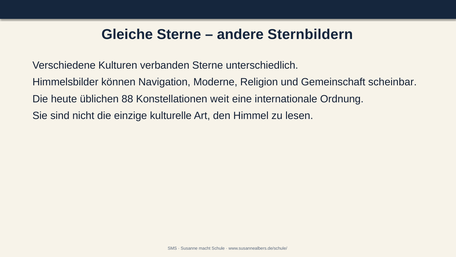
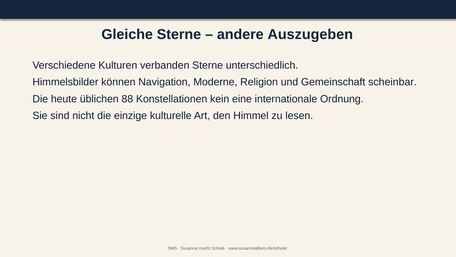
Sternbildern: Sternbildern -> Auszugeben (310, 34)
weit: weit -> kein (220, 99)
